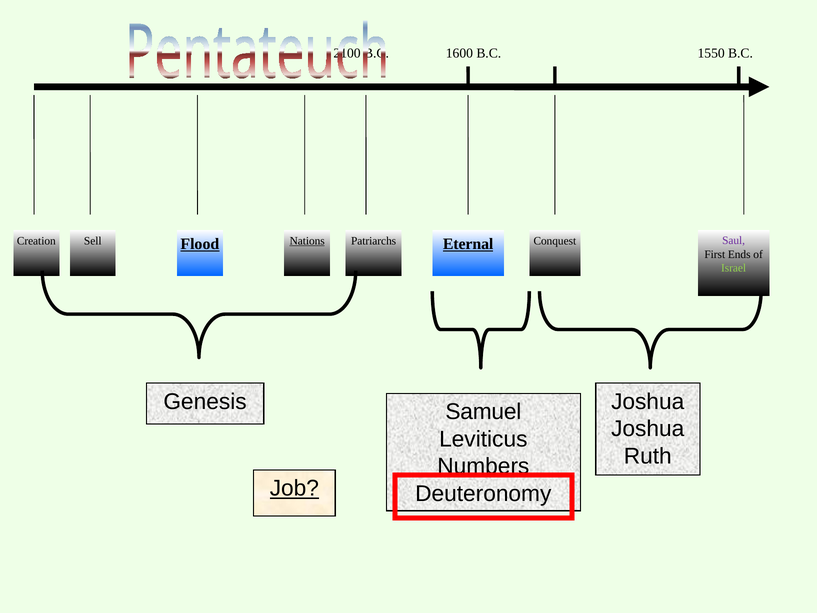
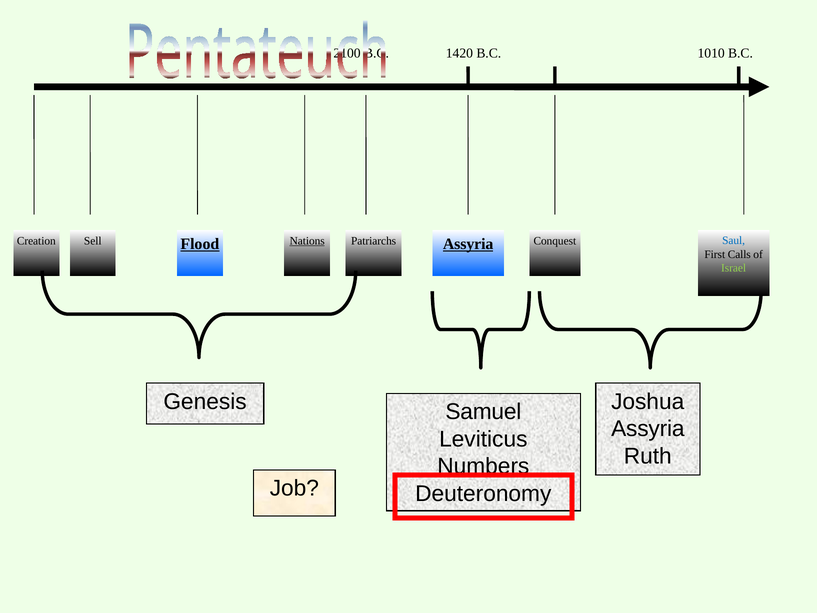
1600: 1600 -> 1420 (459, 53)
1550: 1550 -> 1010 (711, 53)
Saul colour: purple -> blue (734, 241)
Patriarchs Eternal: Eternal -> Assyria (468, 244)
Ends: Ends -> Calls (739, 254)
Joshua: Joshua -> Assyria (648, 429)
Job underline: present -> none (294, 488)
